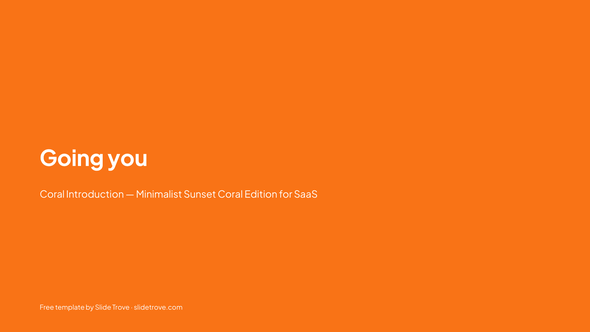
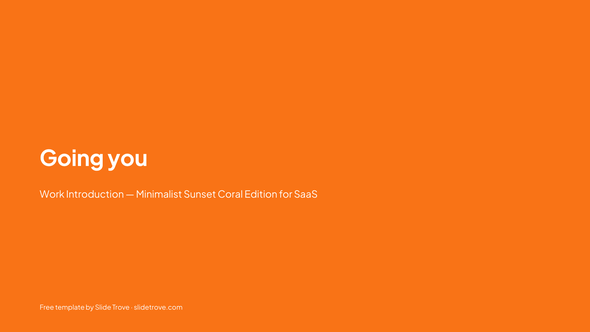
Coral: Coral -> Work (52, 195)
